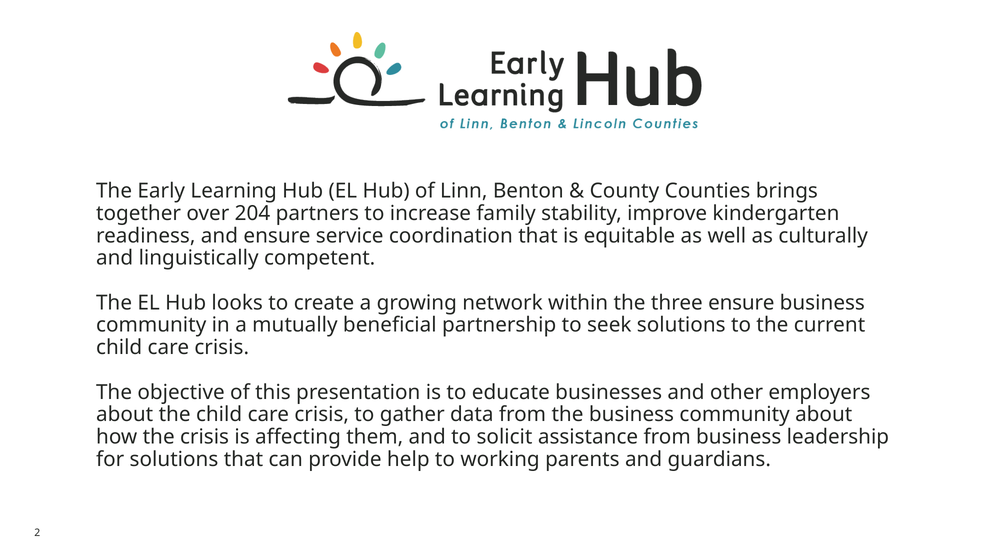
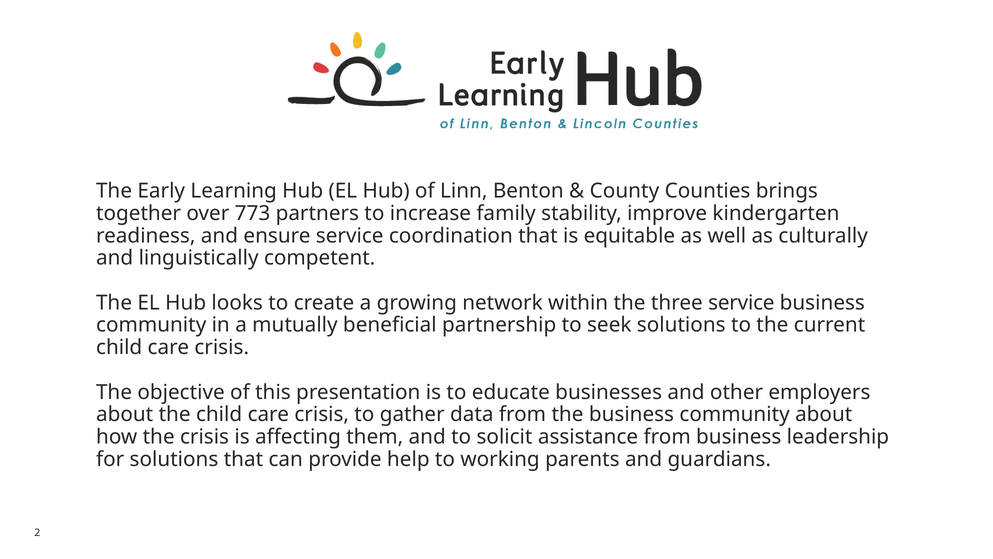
204: 204 -> 773 (252, 213)
three ensure: ensure -> service (741, 303)
